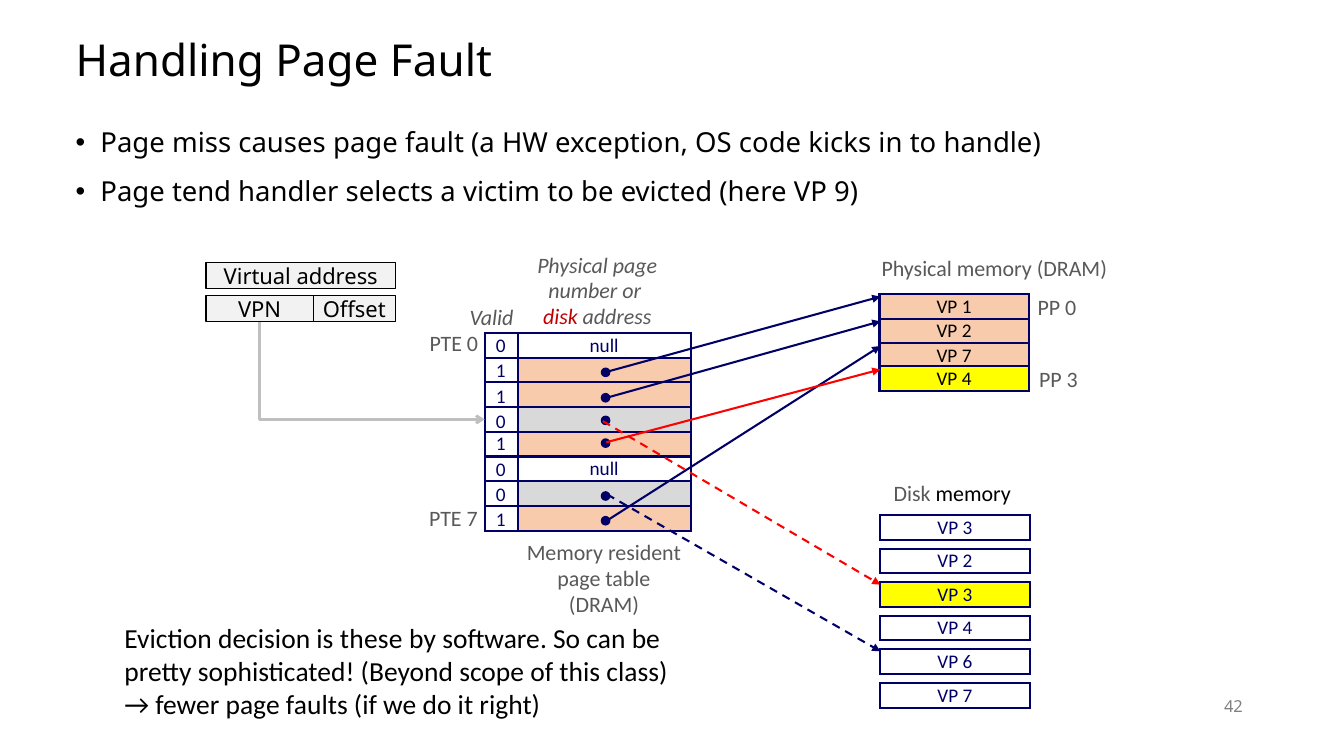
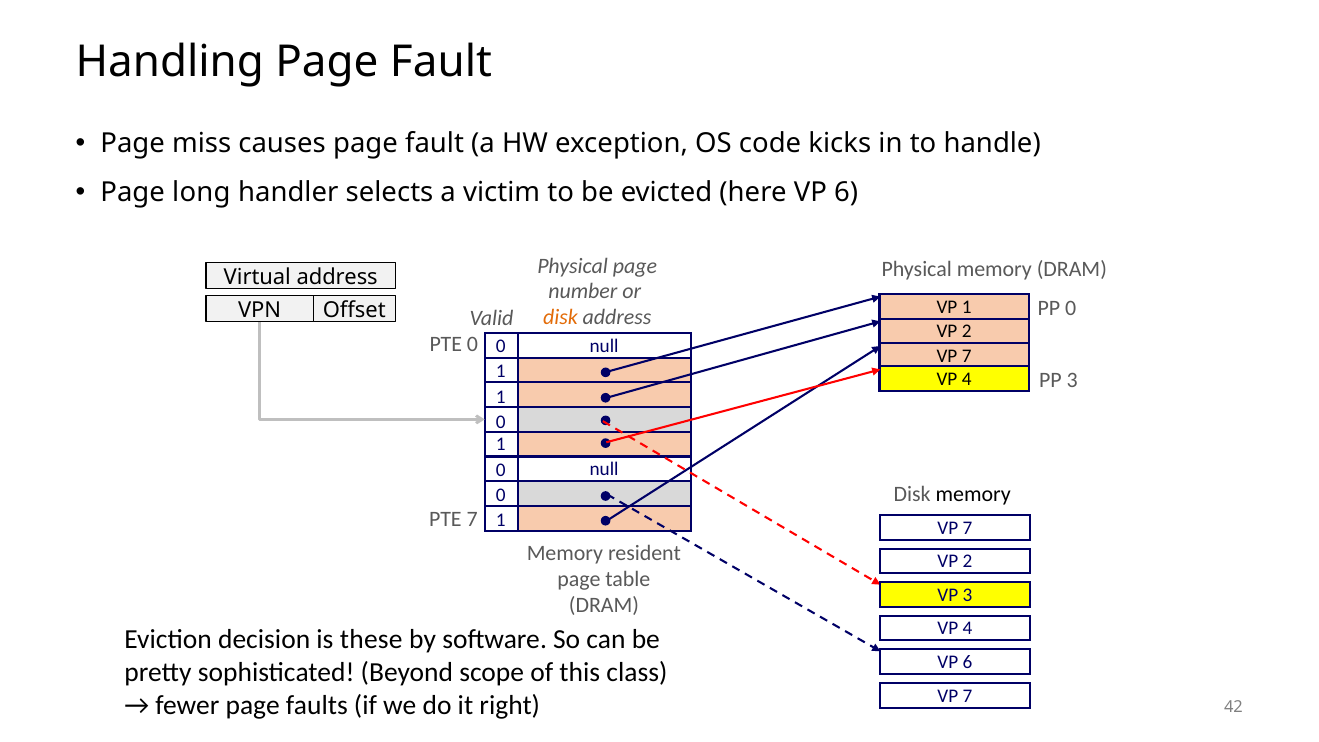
tend: tend -> long (201, 192)
here VP 9: 9 -> 6 (846, 192)
disk colour: red -> orange (560, 317)
3: 3 -> 7 (968, 528)
